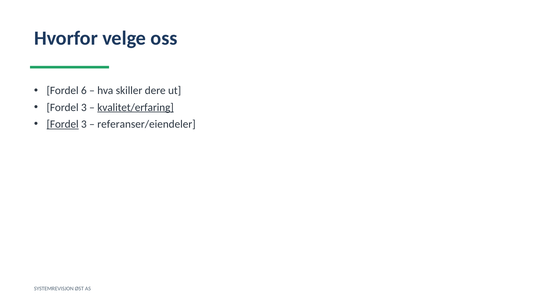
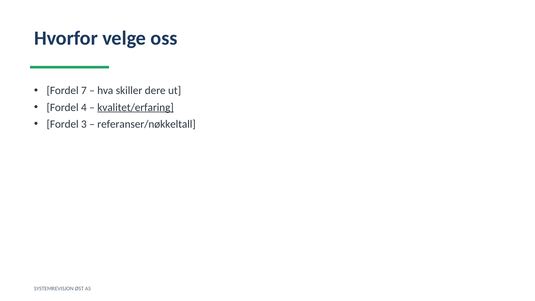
6: 6 -> 7 (84, 91)
3: 3 -> 4 (84, 107)
Fordel underline: present -> none (63, 124)
referanser/eiendeler: referanser/eiendeler -> referanser/nøkkeltall (147, 124)
